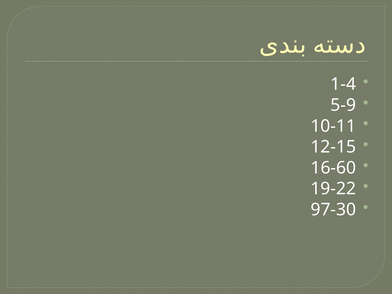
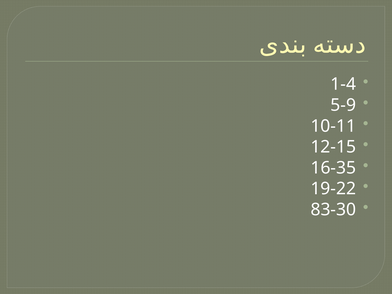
16-60: 16-60 -> 16-35 (333, 168)
97-30: 97-30 -> 83-30 (333, 210)
